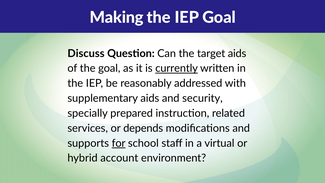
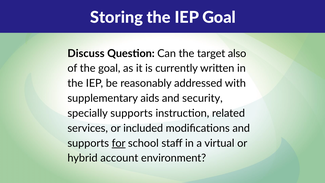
Making: Making -> Storing (117, 18)
target aids: aids -> also (237, 53)
currently underline: present -> none (177, 68)
specially prepared: prepared -> supports (132, 113)
depends: depends -> included (143, 128)
